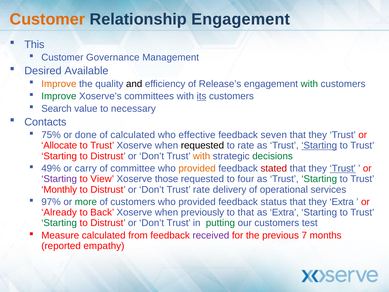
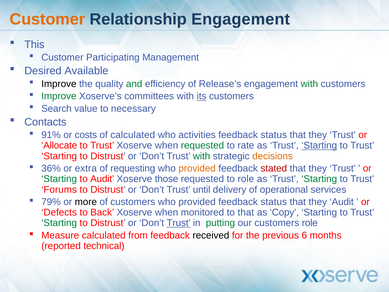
Governance: Governance -> Participating (113, 57)
Improve colour: orange -> black (59, 84)
and colour: black -> green (134, 84)
75%: 75% -> 91% (51, 135)
done: done -> costs (86, 135)
effective: effective -> activities (197, 135)
seven: seven -> status (274, 135)
requested colour: black -> green (202, 145)
with colour: orange -> green (202, 156)
decisions colour: green -> orange (273, 156)
49%: 49% -> 36% (51, 168)
carry: carry -> extra (86, 168)
committee: committee -> requesting (133, 168)
Trust underline: present -> none (343, 168)
Starting colour: purple -> green (59, 179)
to View: View -> Audit (102, 179)
to four: four -> role (246, 179)
Monthly: Monthly -> Forums (59, 189)
Trust rate: rate -> until (202, 189)
97%: 97% -> 79% (51, 202)
more colour: green -> black (86, 202)
they Extra: Extra -> Audit (342, 202)
Already: Already -> Defects (59, 212)
previously: previously -> monitored (202, 212)
as Extra: Extra -> Copy (284, 212)
Trust underline: none -> present (179, 223)
customers test: test -> role (310, 223)
received colour: purple -> black (211, 235)
7: 7 -> 6 (304, 235)
empathy: empathy -> technical (104, 246)
